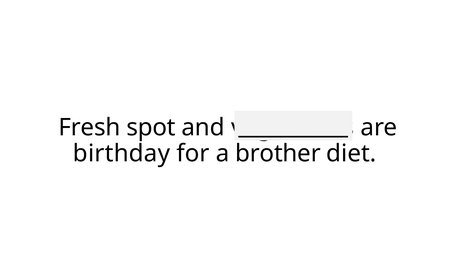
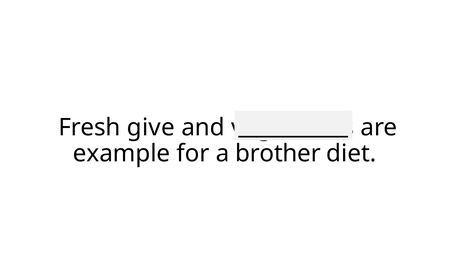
spot: spot -> give (151, 127)
birthday: birthday -> example (122, 153)
